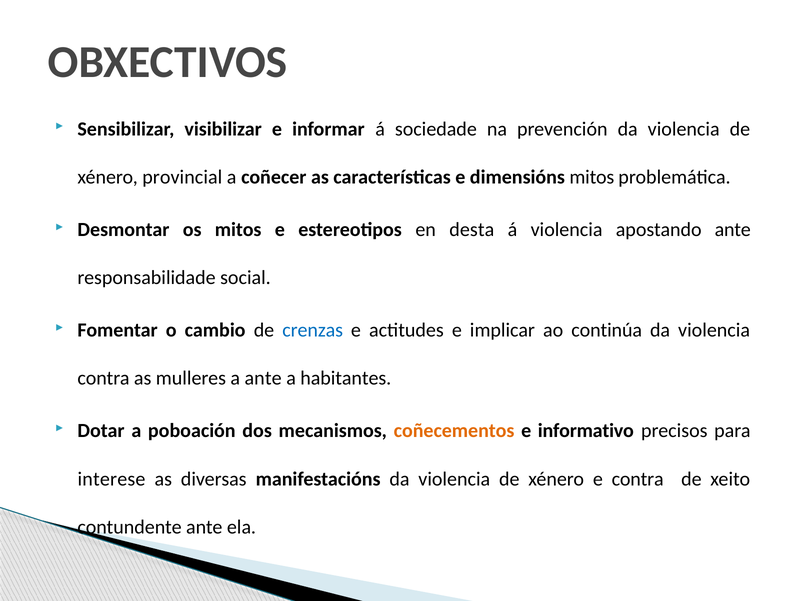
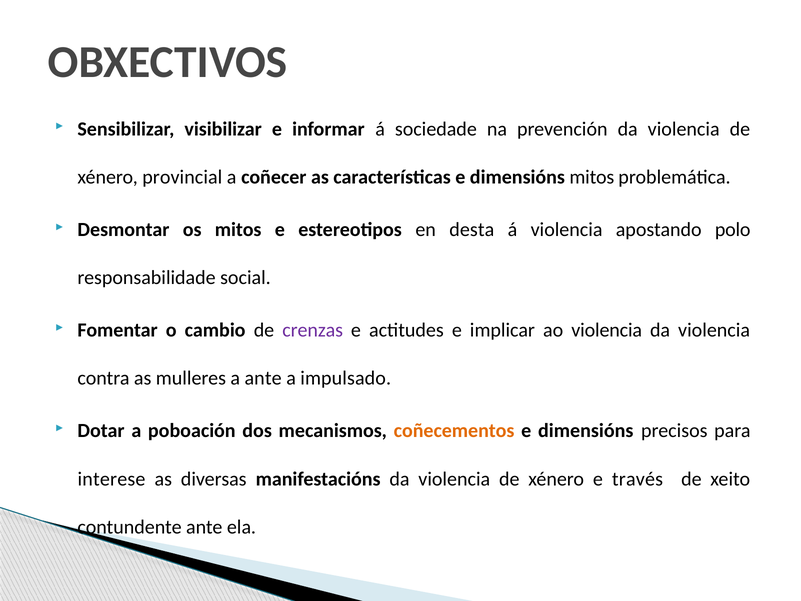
apostando ante: ante -> polo (733, 230)
crenzas colour: blue -> purple (313, 330)
ao continúa: continúa -> violencia (607, 330)
habitantes: habitantes -> impulsado (346, 378)
informativo: informativo -> dimensións (586, 431)
e contra: contra -> través (637, 479)
